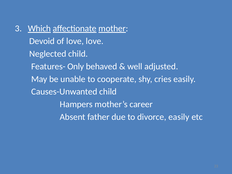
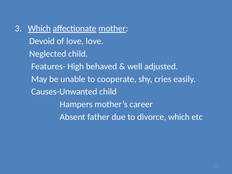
Only: Only -> High (76, 66)
divorce easily: easily -> which (179, 117)
